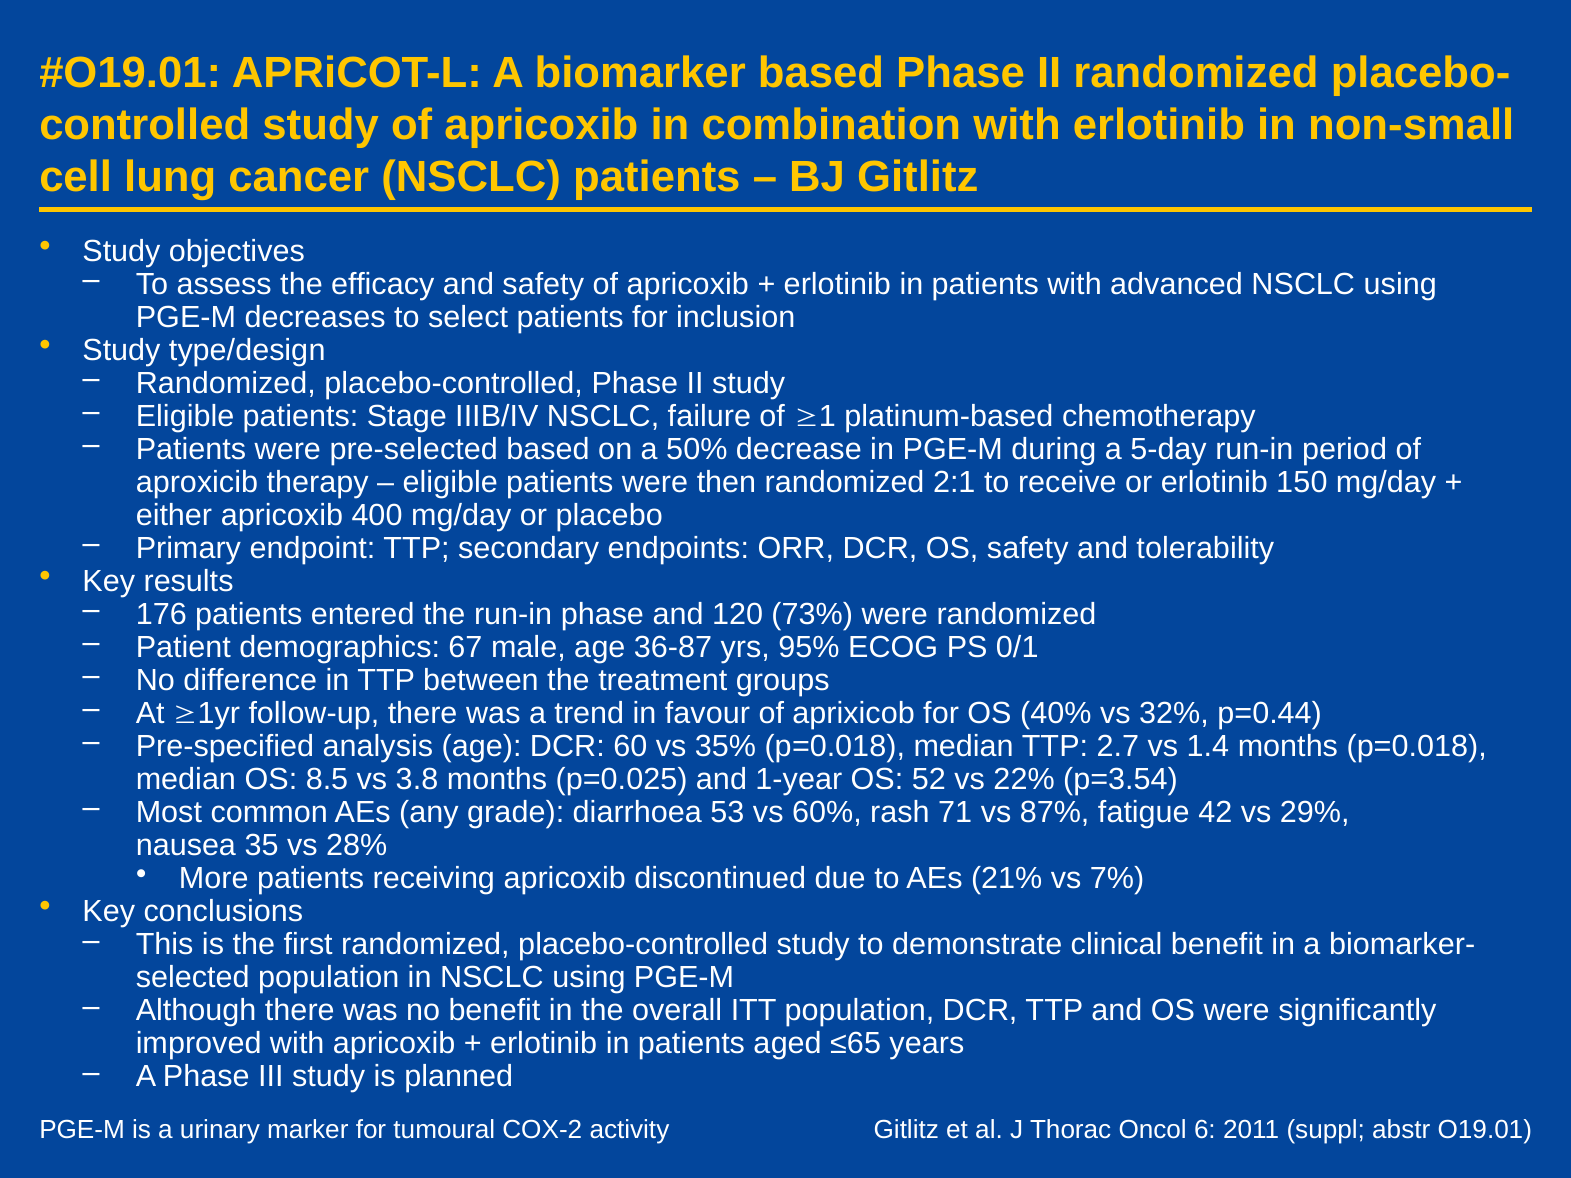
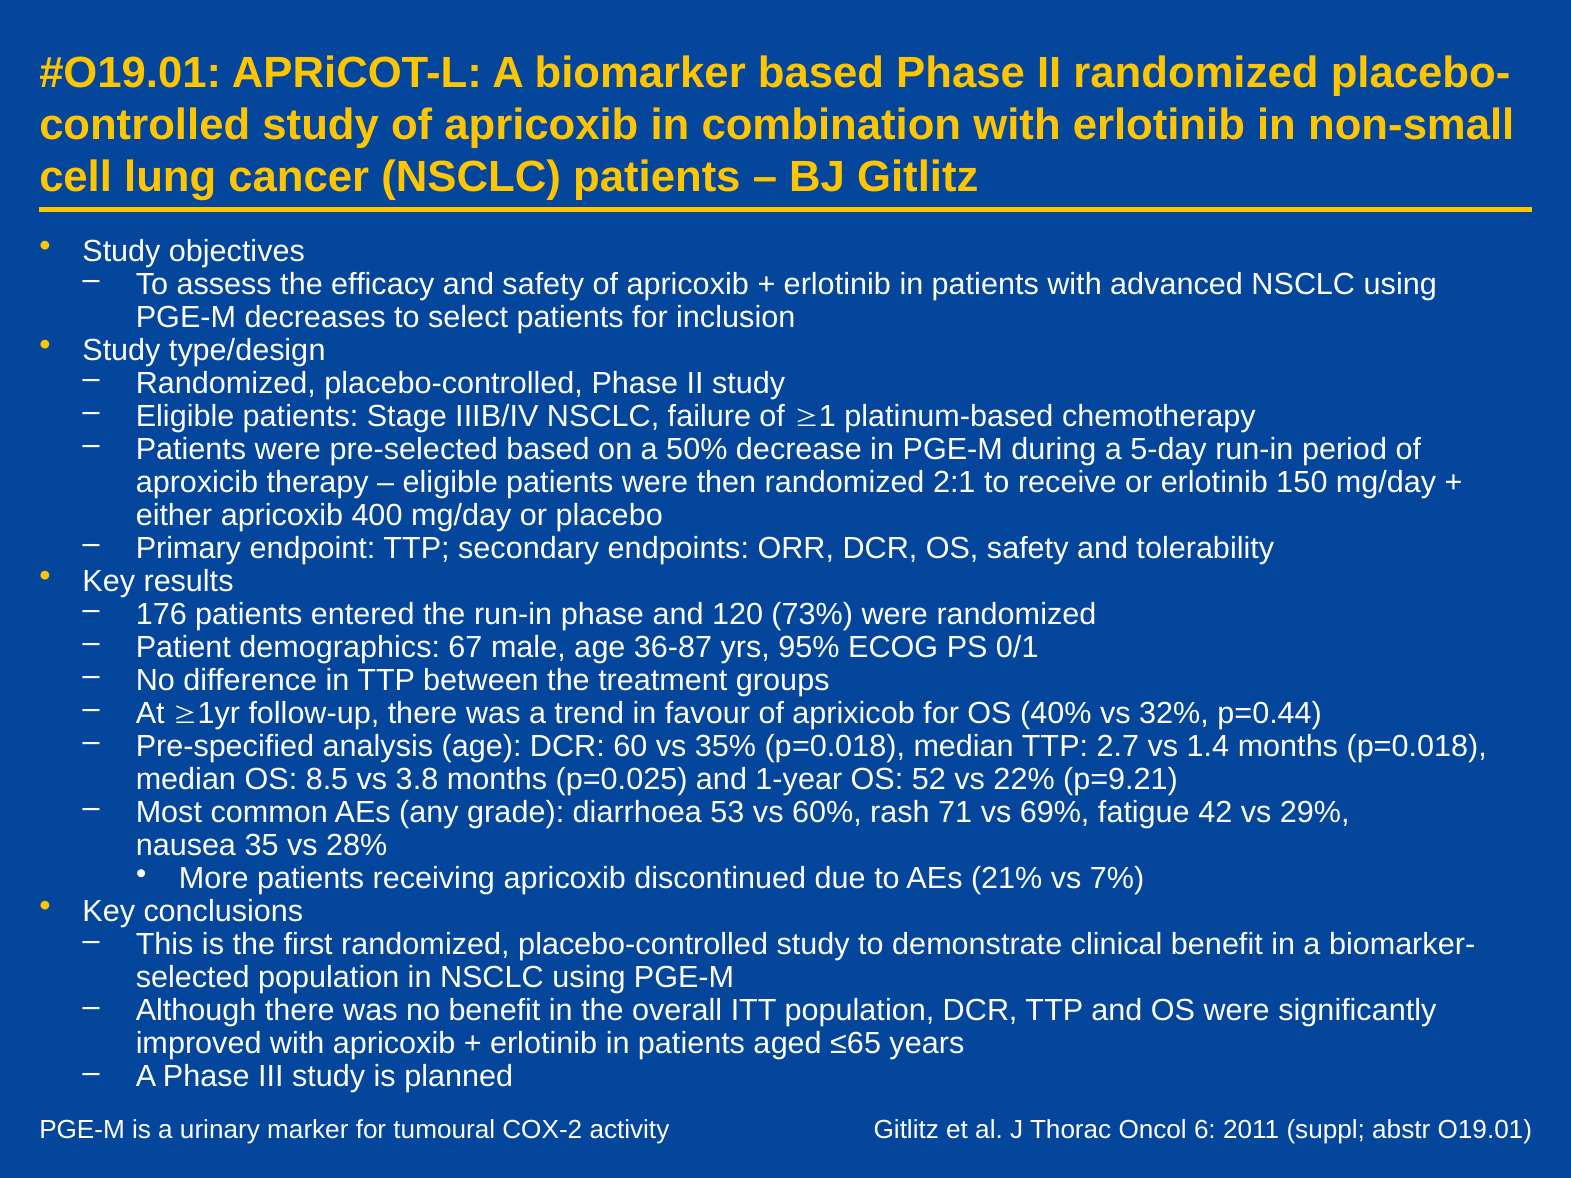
p=3.54: p=3.54 -> p=9.21 (1121, 780)
87%: 87% -> 69% (1055, 813)
